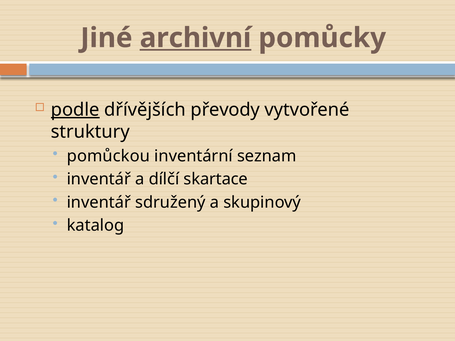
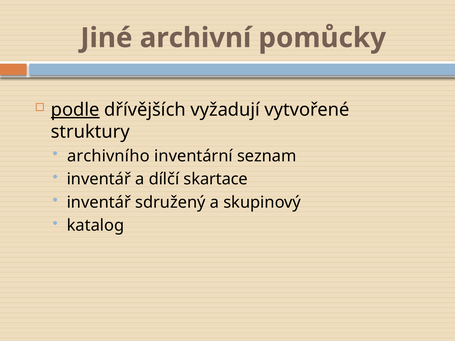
archivní underline: present -> none (196, 38)
převody: převody -> vyžadují (225, 110)
pomůckou: pomůckou -> archivního (108, 156)
